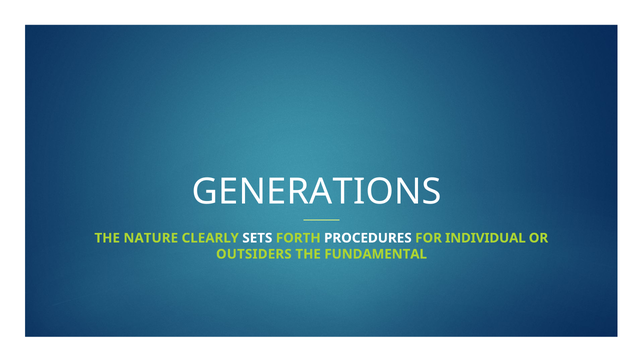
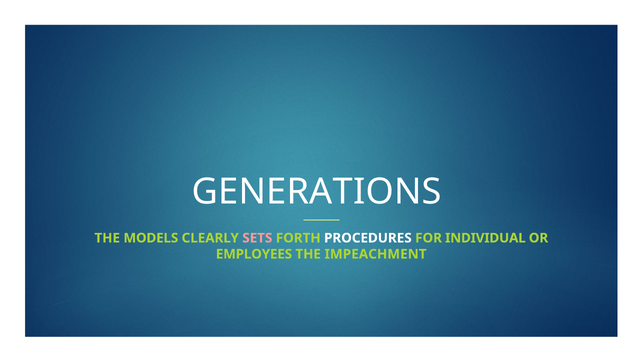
NATURE: NATURE -> MODELS (151, 238)
SETS colour: white -> pink (257, 238)
OUTSIDERS: OUTSIDERS -> EMPLOYEES (254, 254)
FUNDAMENTAL: FUNDAMENTAL -> IMPEACHMENT (376, 254)
